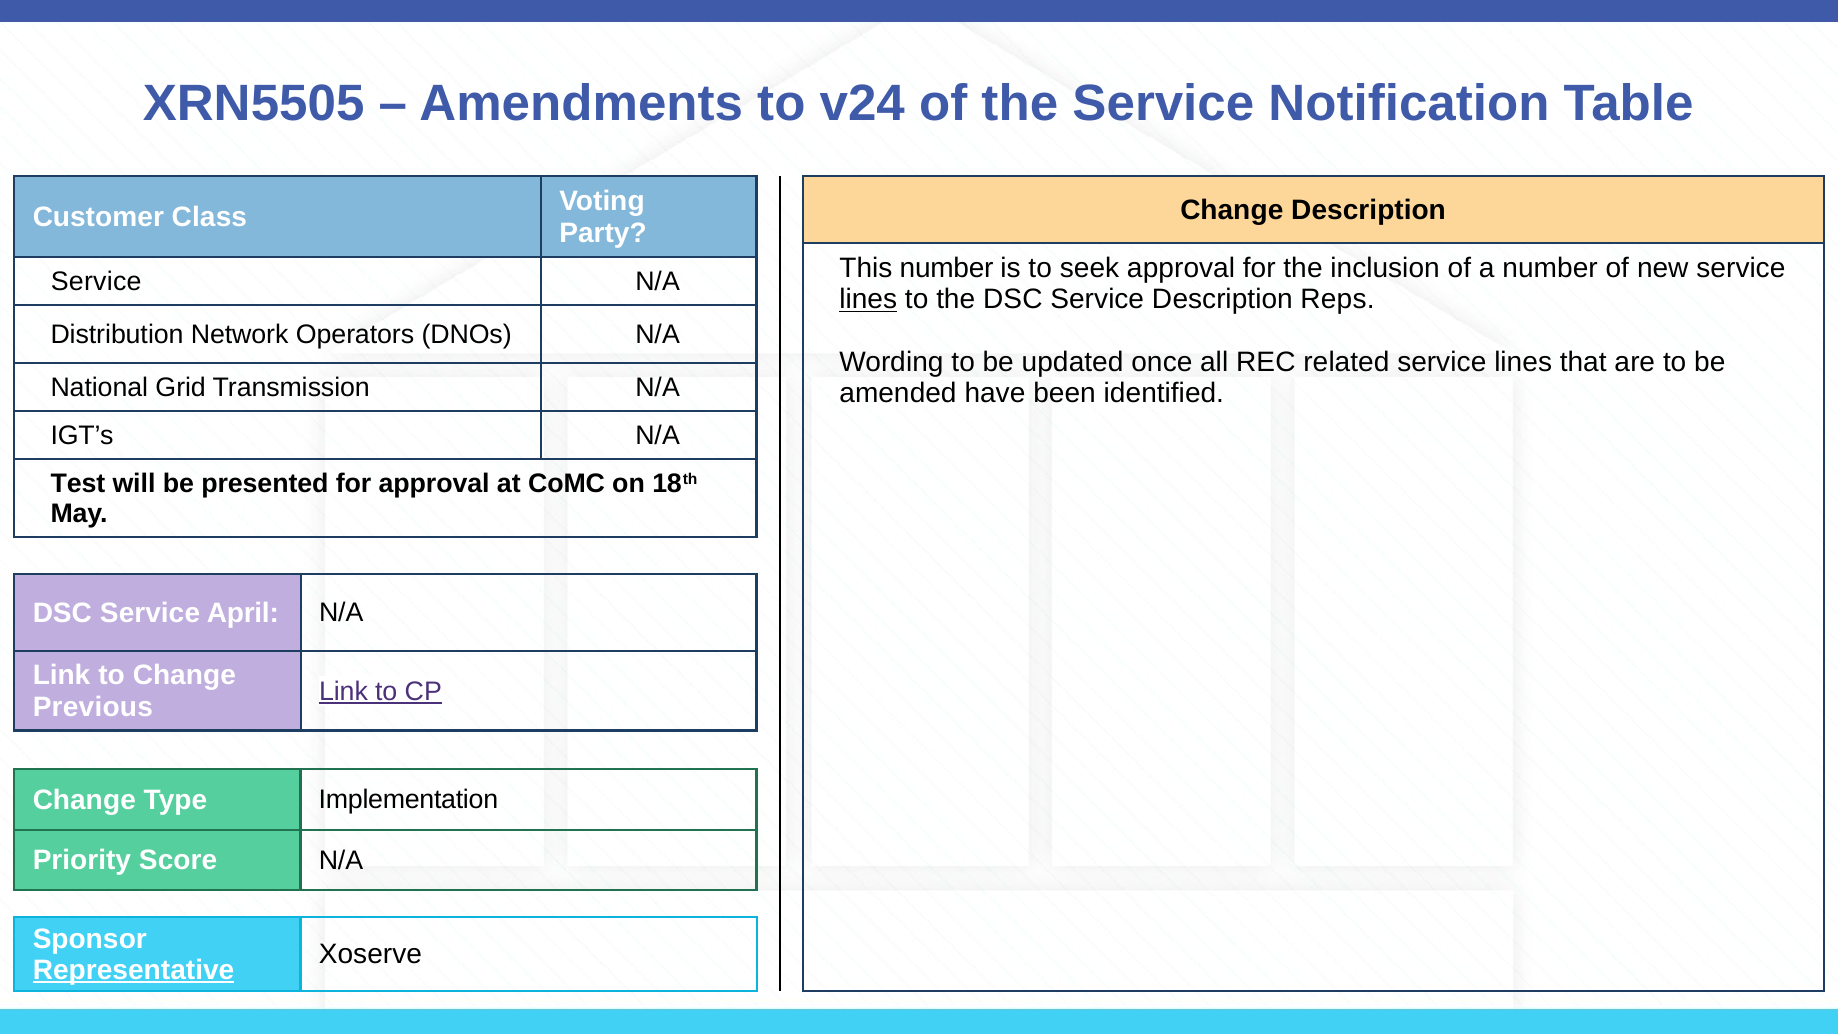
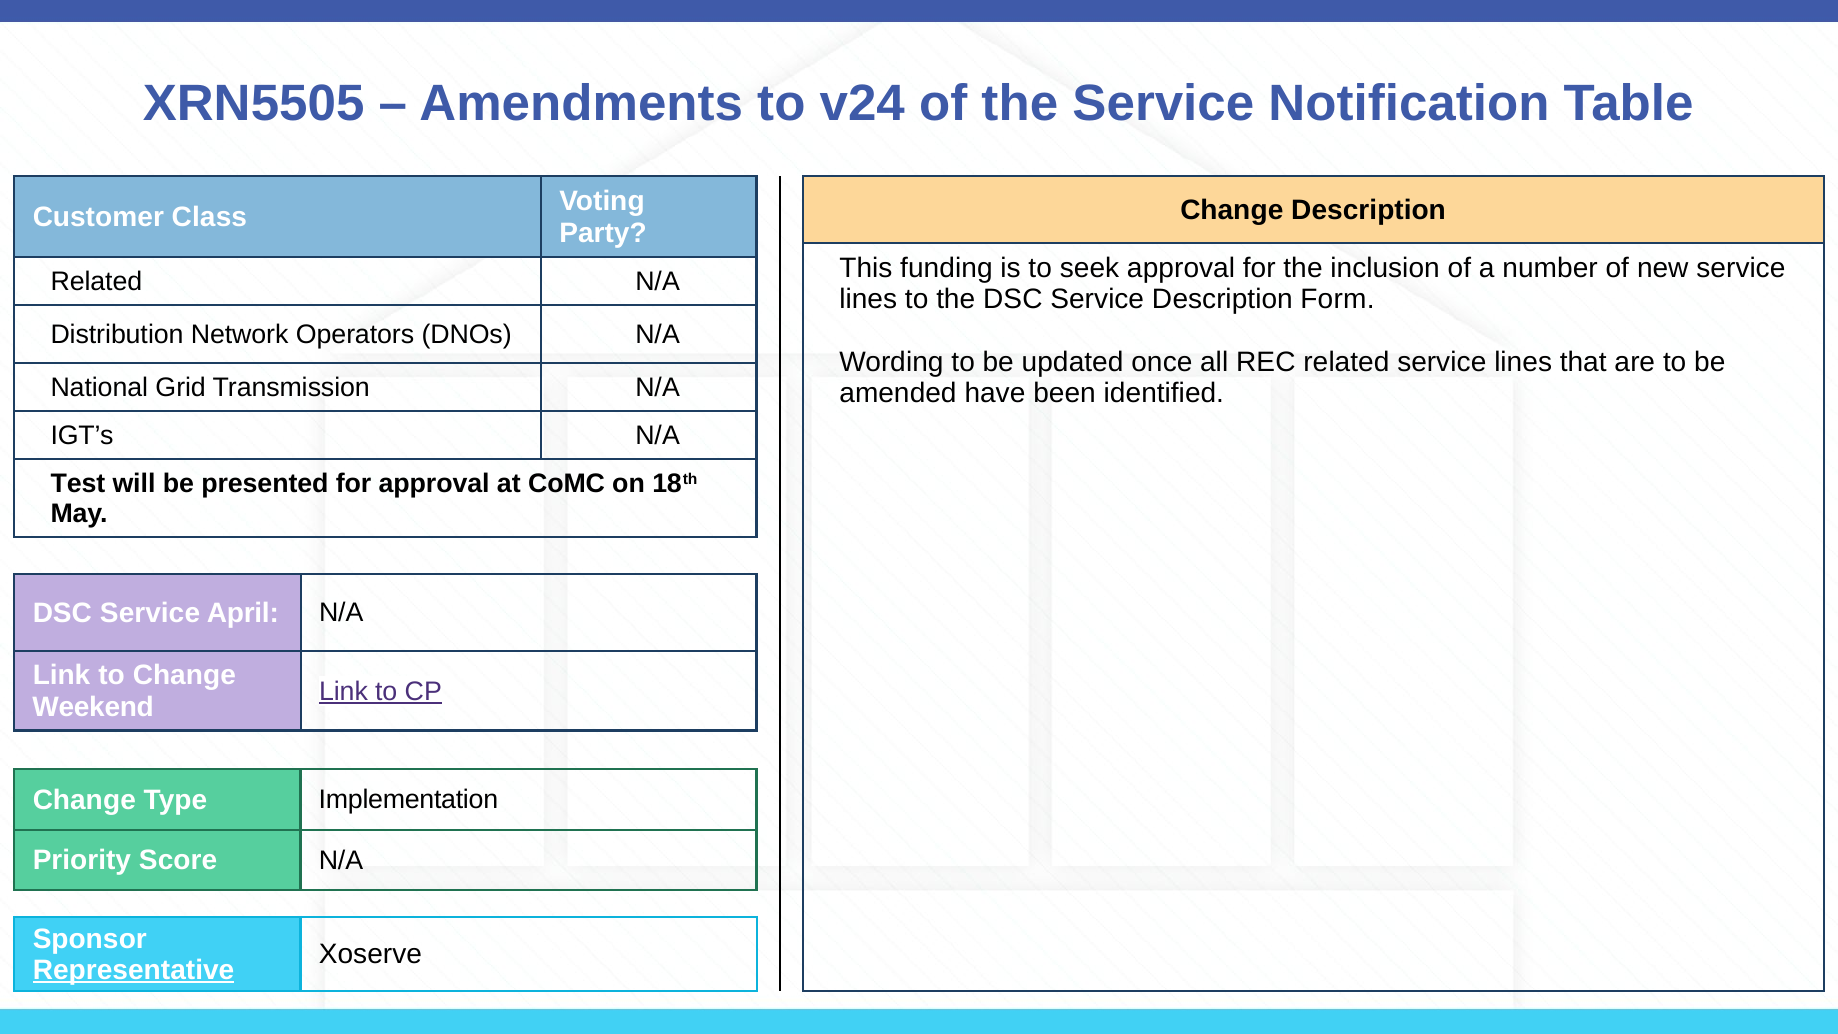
This number: number -> funding (946, 268)
Service: Service -> Related (96, 282)
lines underline: present -> none (868, 299)
Reps: Reps -> Form (1337, 299)
Previous: Previous -> Weekend (93, 707)
